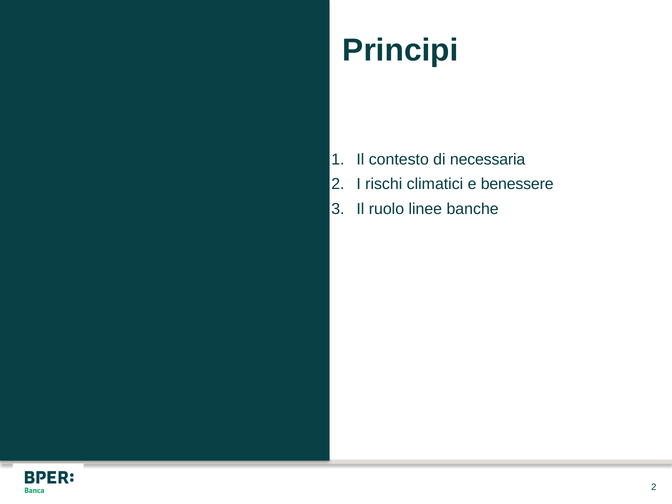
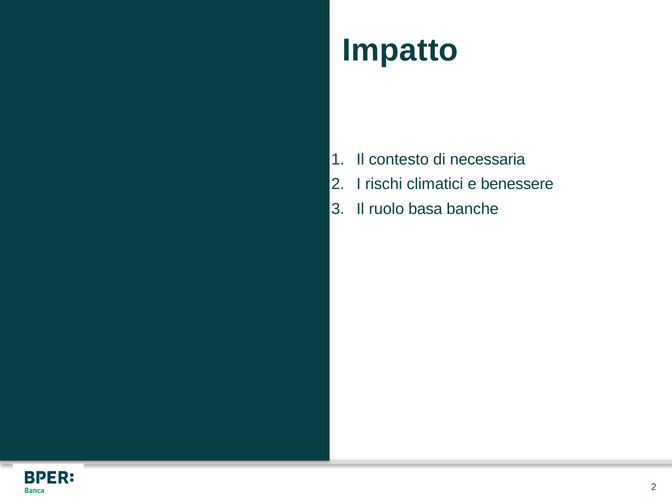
Principi: Principi -> Impatto (400, 50)
linee: linee -> basa (425, 209)
